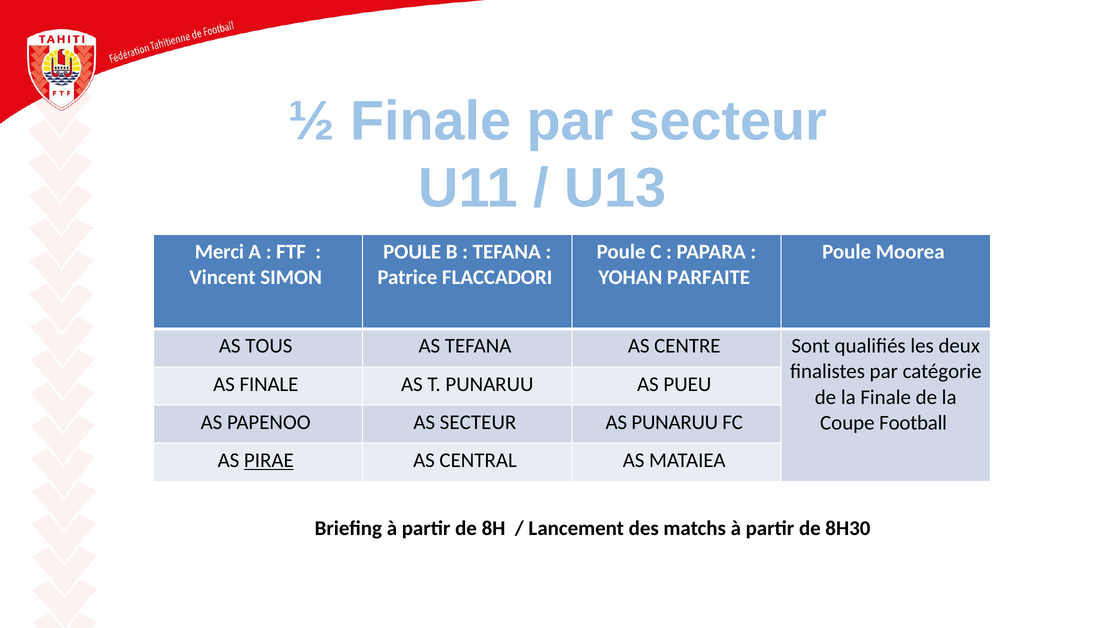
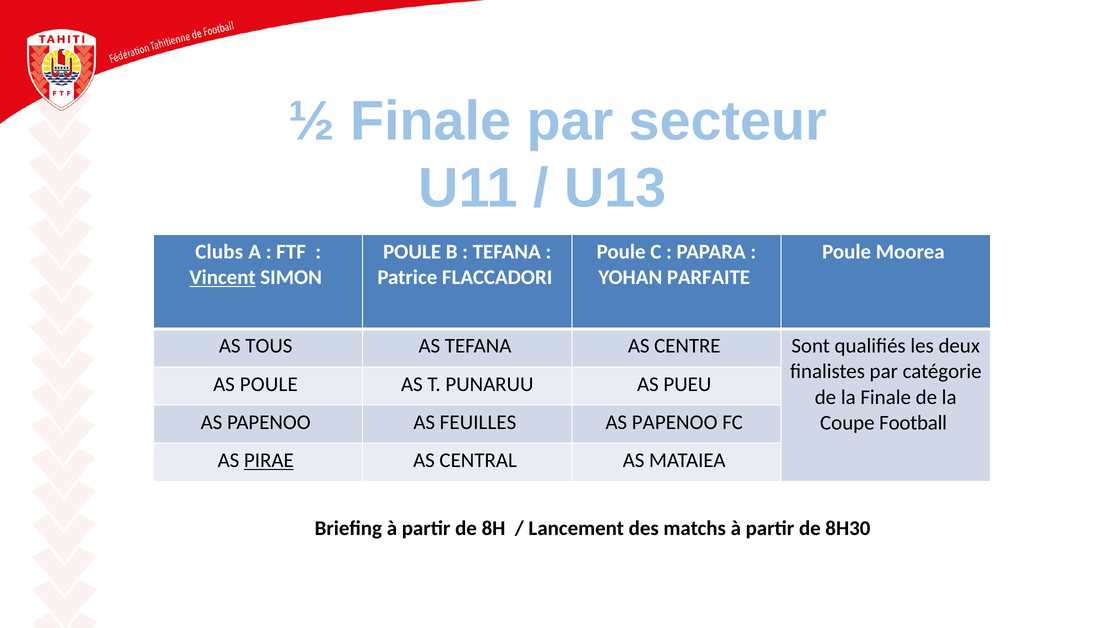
Merci: Merci -> Clubs (219, 252)
Vincent underline: none -> present (222, 277)
AS FINALE: FINALE -> POULE (269, 384)
AS SECTEUR: SECTEUR -> FEUILLES (478, 422)
PUNARUU: PUNARUU -> PAPENOO (675, 422)
